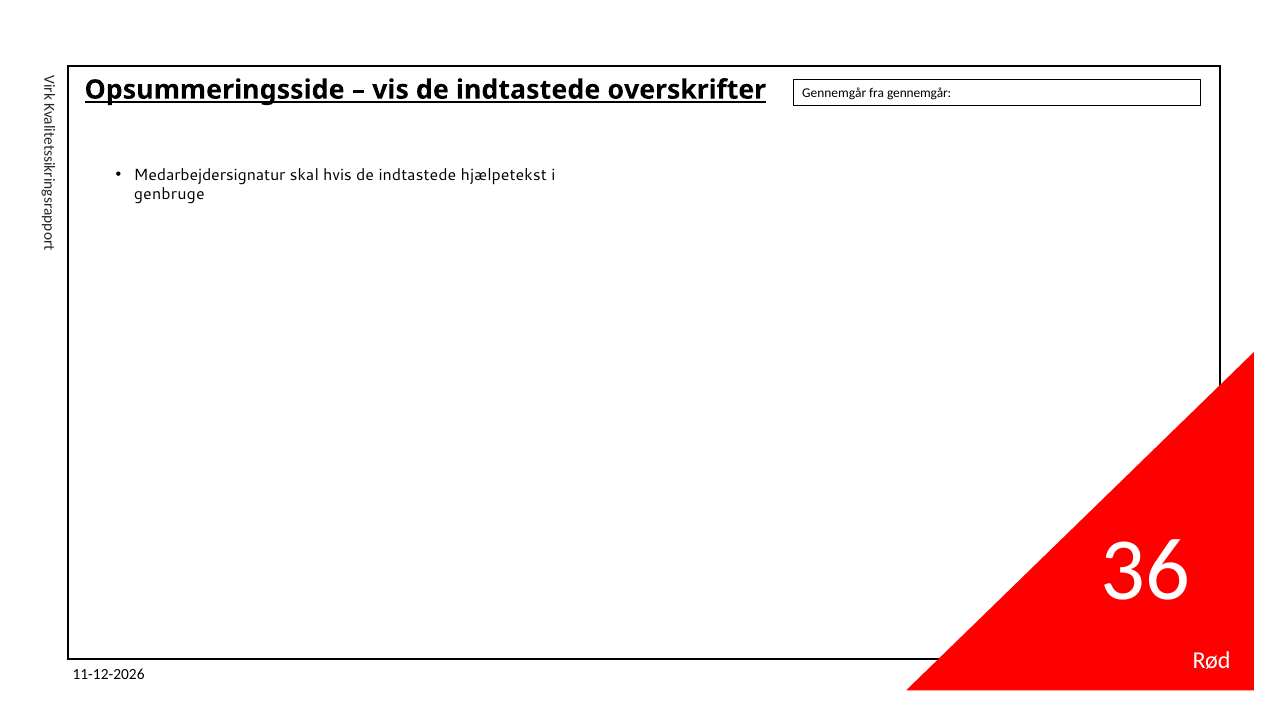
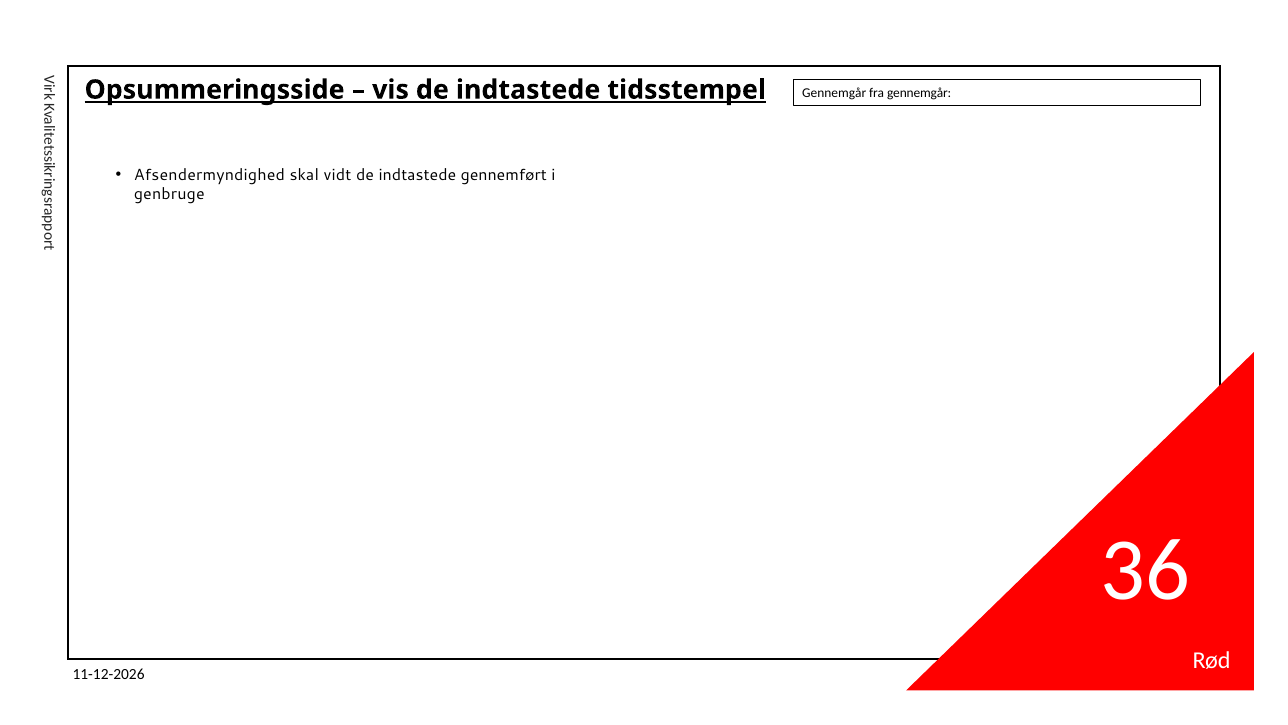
overskrifter: overskrifter -> tidsstempel (687, 90)
Medarbejdersignatur: Medarbejdersignatur -> Afsendermyndighed (209, 175)
hvis: hvis -> vidt (337, 175)
hjælpetekst: hjælpetekst -> gennemført (504, 175)
